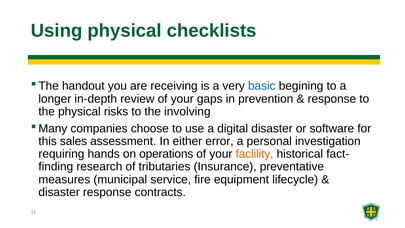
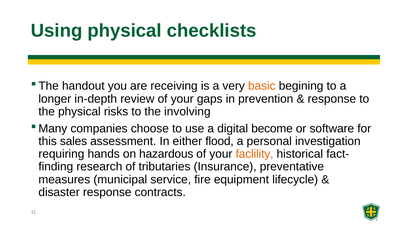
basic colour: blue -> orange (262, 86)
digital disaster: disaster -> become (272, 128)
error: error -> flood (220, 141)
operations: operations -> hazardous (166, 154)
